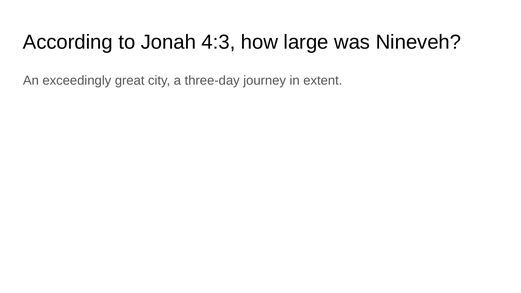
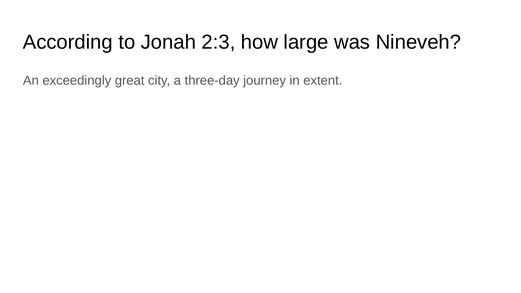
4:3: 4:3 -> 2:3 (218, 42)
